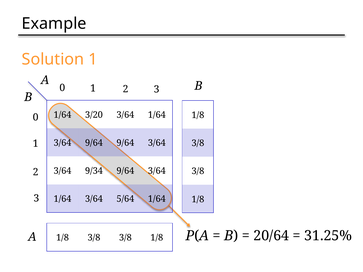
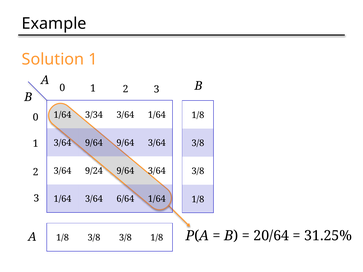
3/20: 3/20 -> 3/34 (94, 115)
9/34: 9/34 -> 9/24 (94, 171)
5/64: 5/64 -> 6/64 (125, 199)
